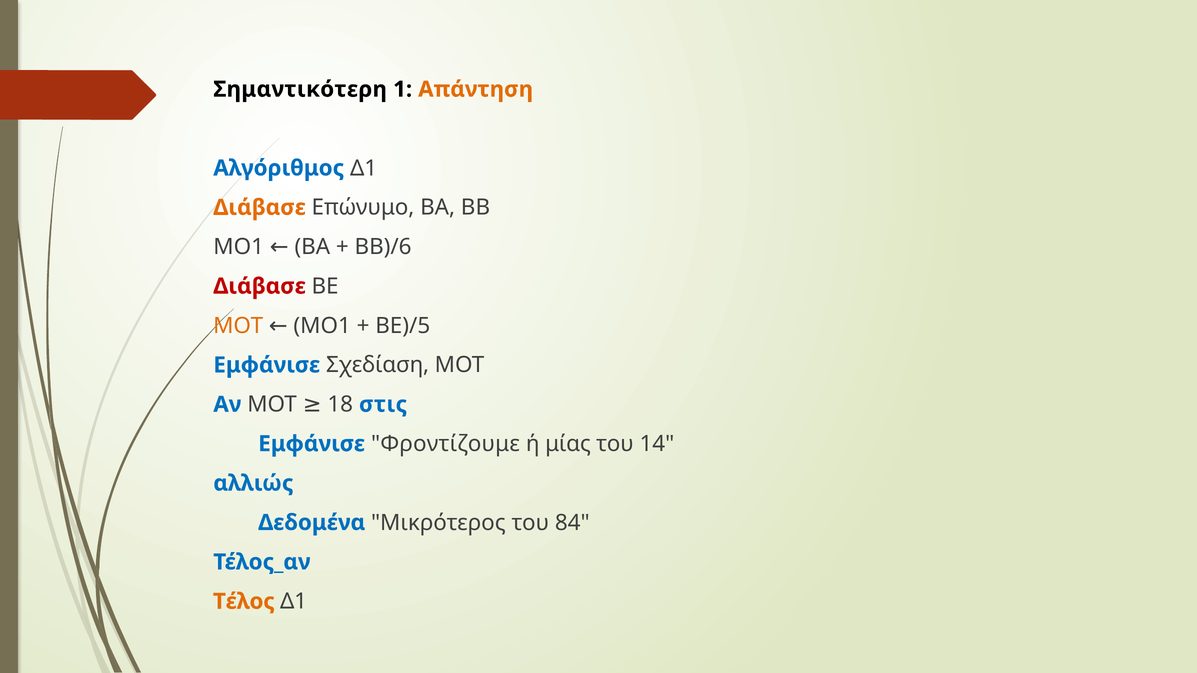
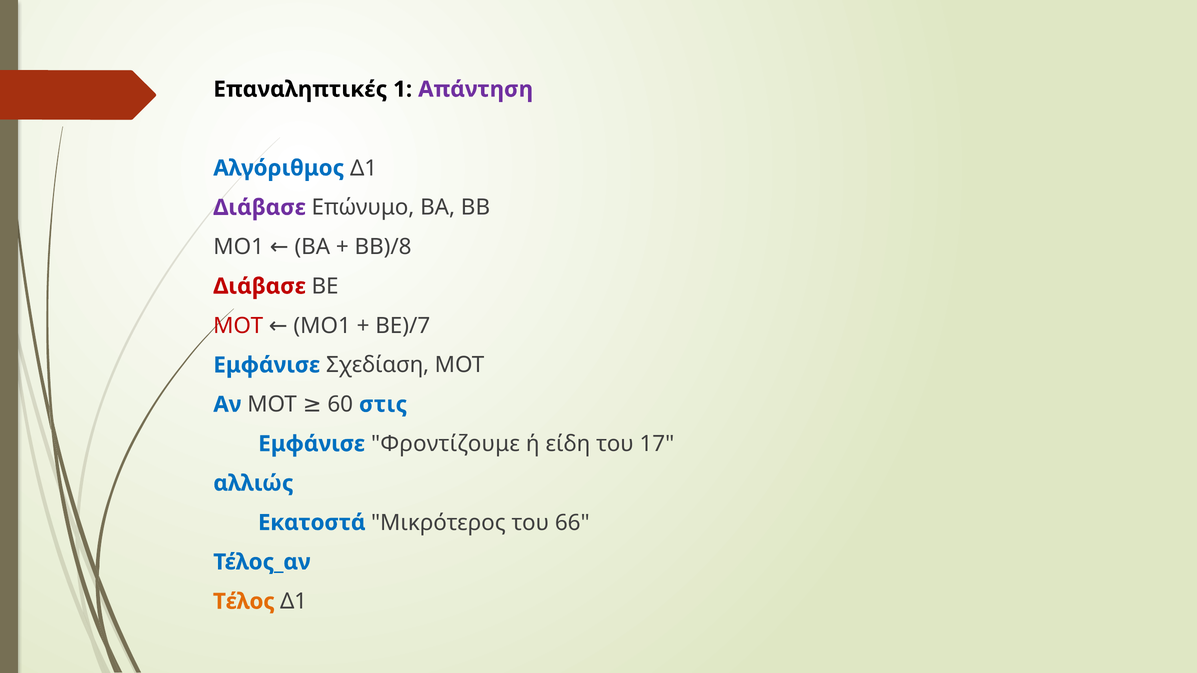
Σημαντικότερη: Σημαντικότερη -> Επαναληπτικές (300, 89)
Απάντηση colour: orange -> purple (476, 89)
Διάβασε colour: orange -> purple (260, 208)
ΒΒ)/6: ΒΒ)/6 -> ΒΒ)/8 (383, 247)
ΜΟΤ colour: orange -> red (238, 326)
ΒΕ)/5: ΒΕ)/5 -> ΒΕ)/7 (403, 326)
18: 18 -> 60 (340, 405)
μίας: μίας -> είδη (568, 444)
14: 14 -> 17 (657, 444)
Δεδομένα: Δεδομένα -> Εκατοστά (312, 523)
84: 84 -> 66 (572, 523)
